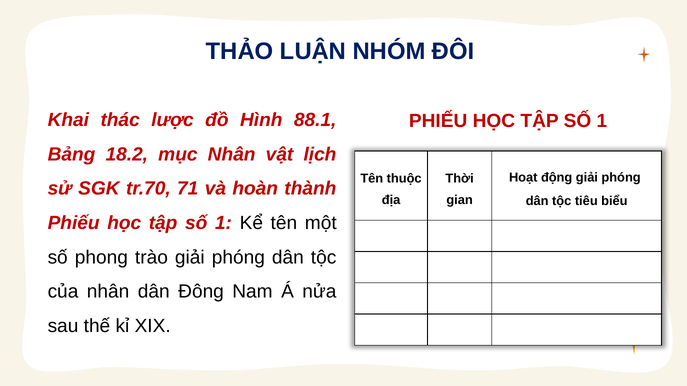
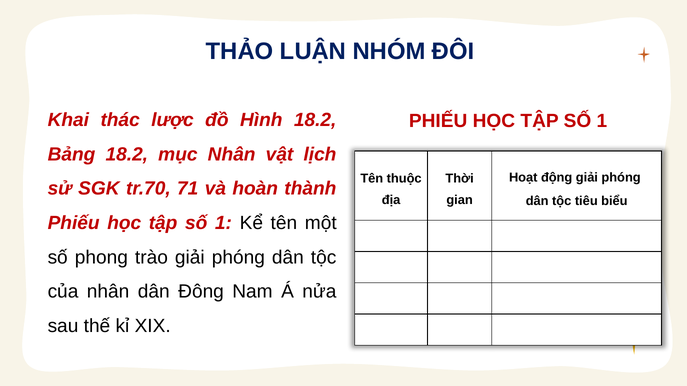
Hình 88.1: 88.1 -> 18.2 (315, 120)
